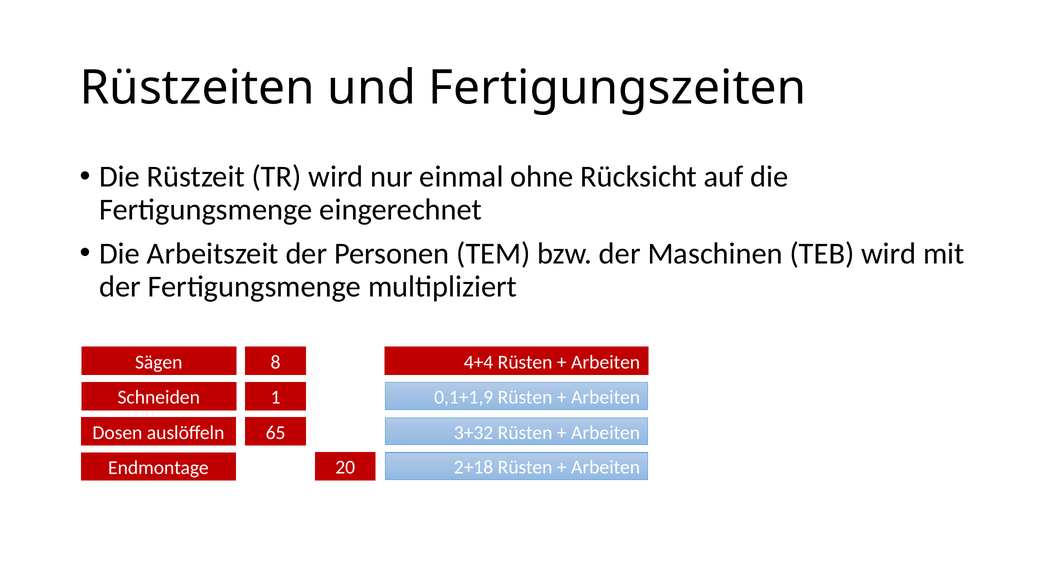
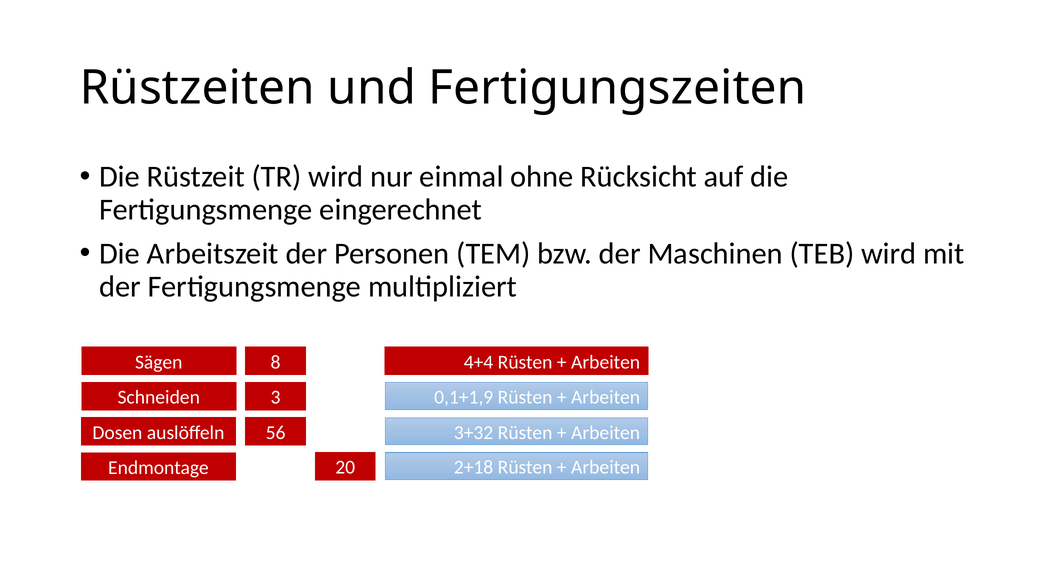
1: 1 -> 3 (276, 397)
65: 65 -> 56 (276, 433)
